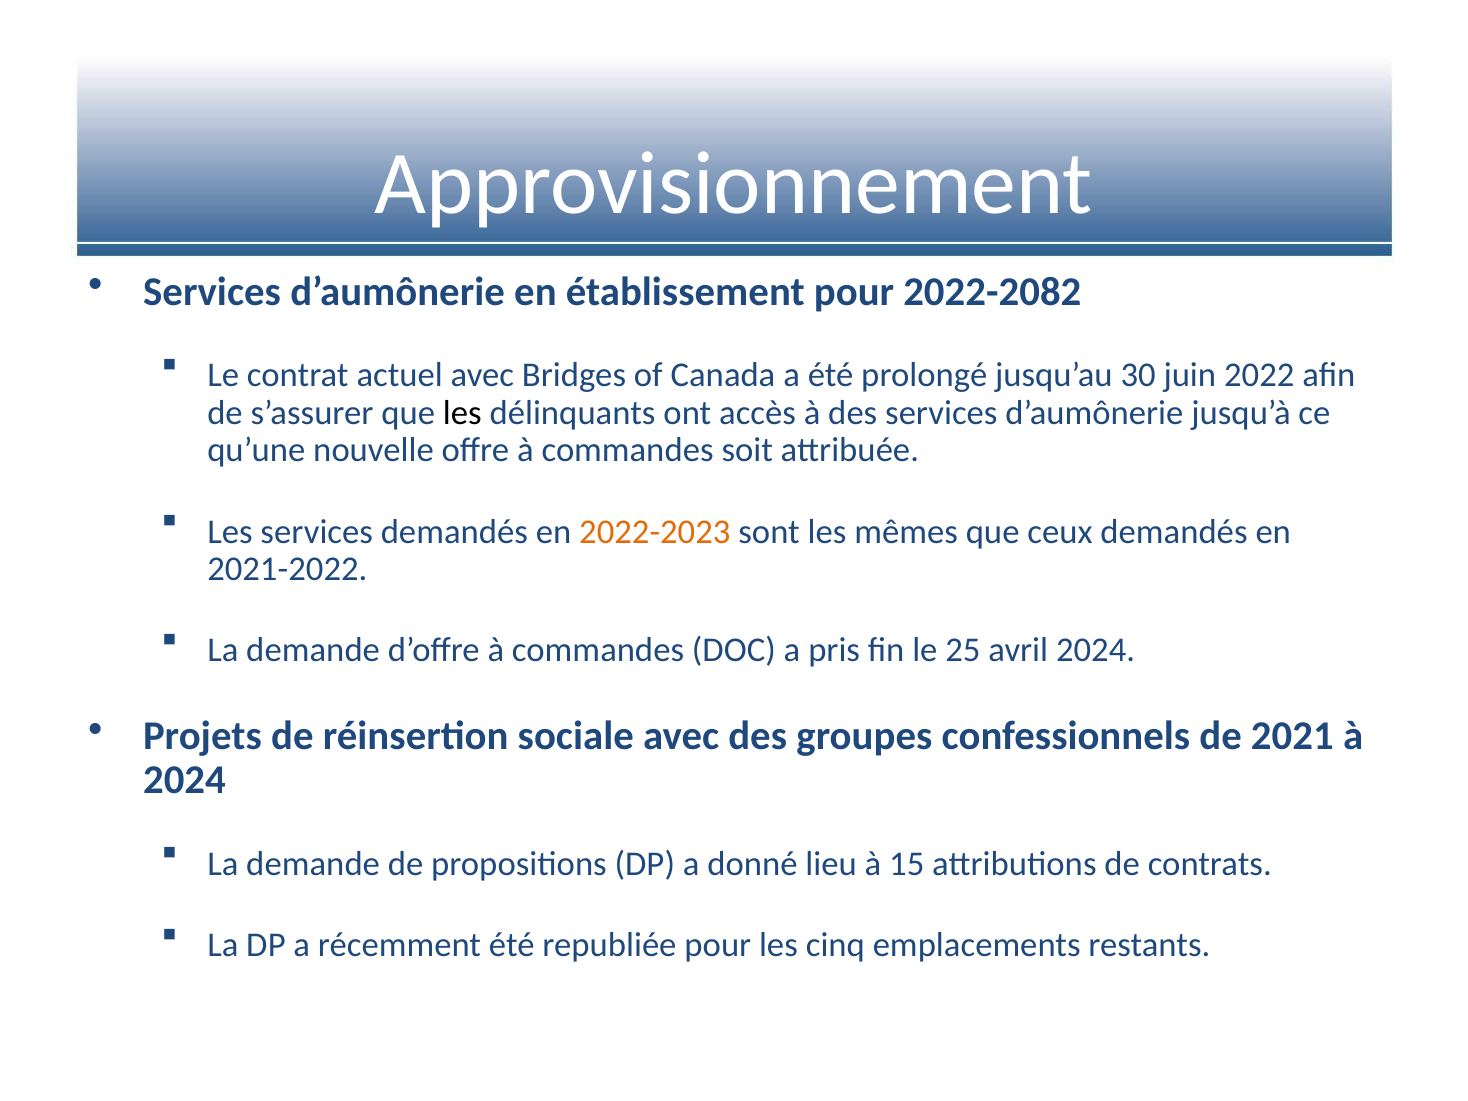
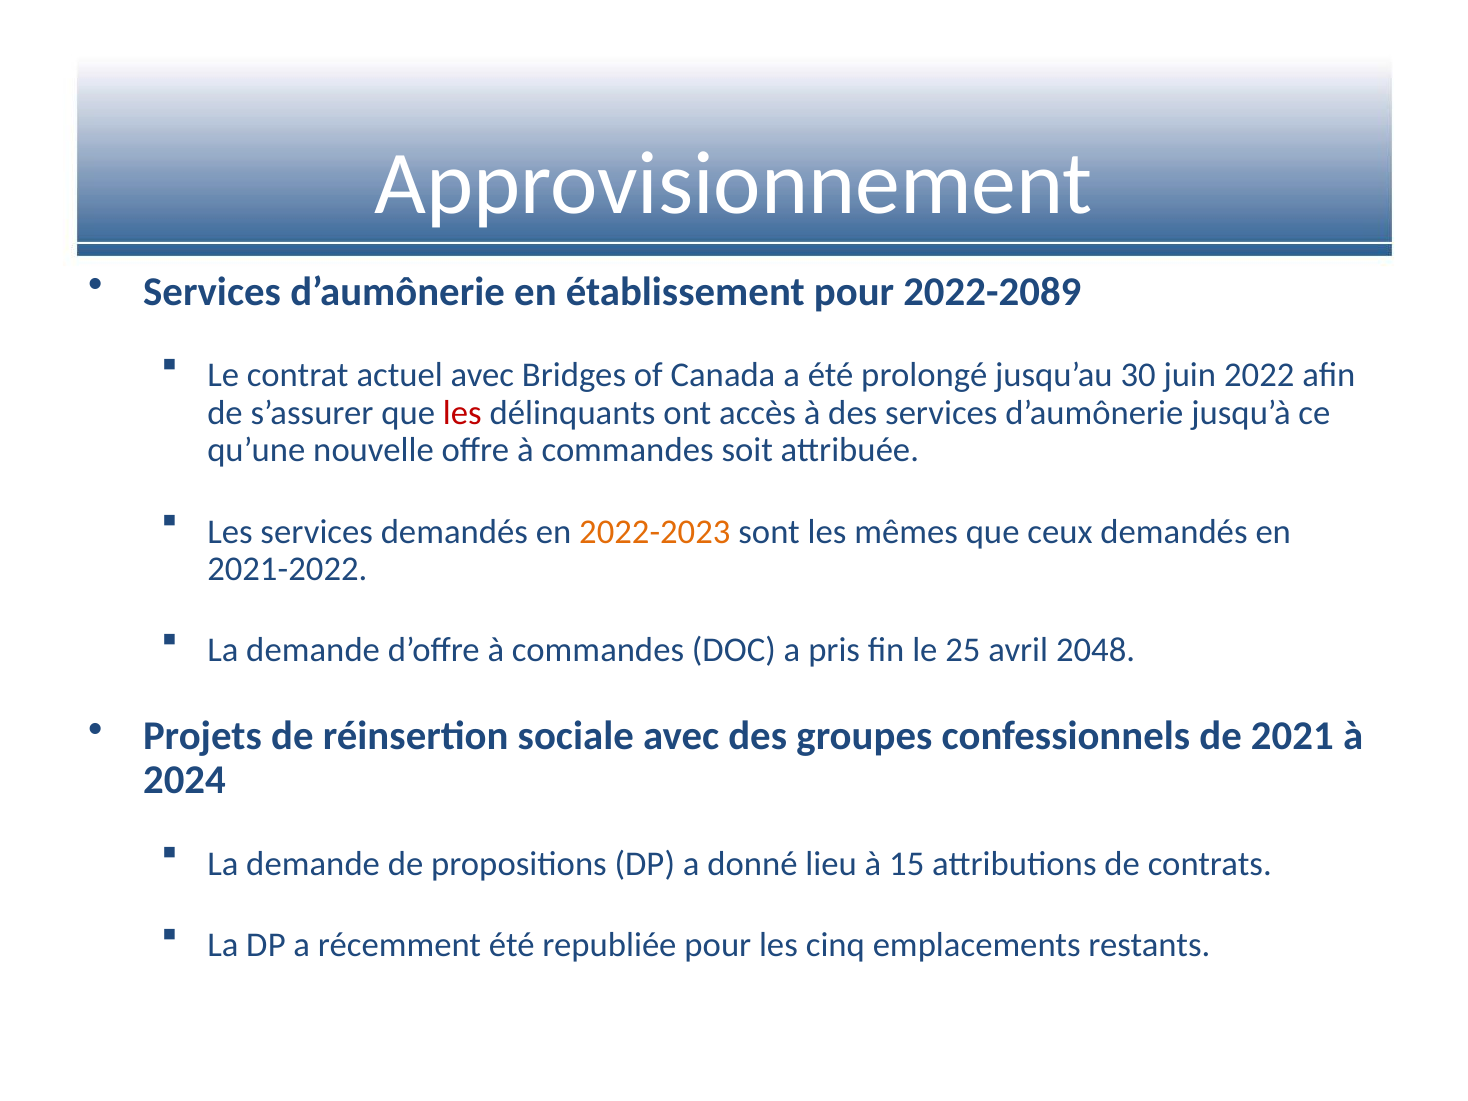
2022-2082: 2022-2082 -> 2022-2089 (992, 292)
les colour: black -> red (462, 413)
avril 2024: 2024 -> 2048 (1096, 651)
